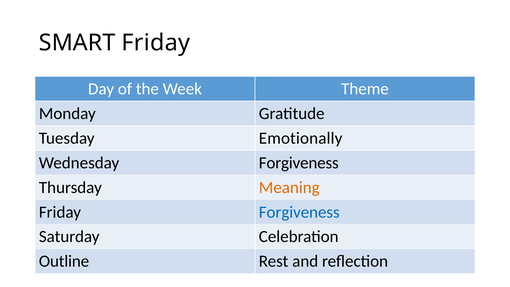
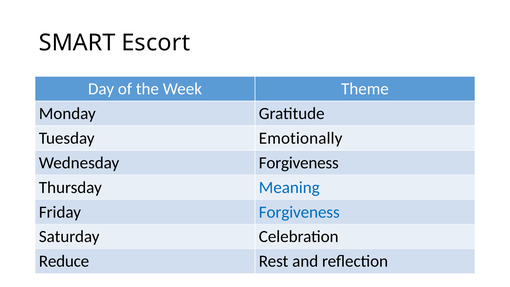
SMART Friday: Friday -> Escort (156, 43)
Meaning colour: orange -> blue (289, 187)
Outline: Outline -> Reduce (64, 261)
